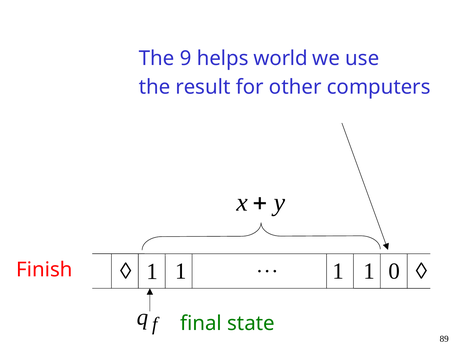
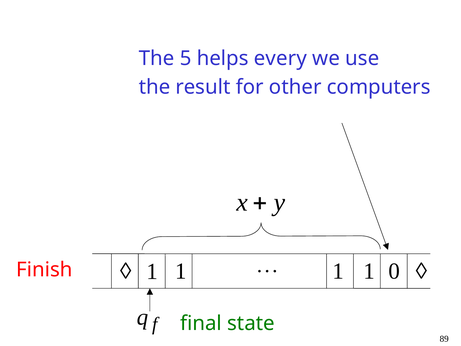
9: 9 -> 5 (186, 58)
world: world -> every (280, 58)
